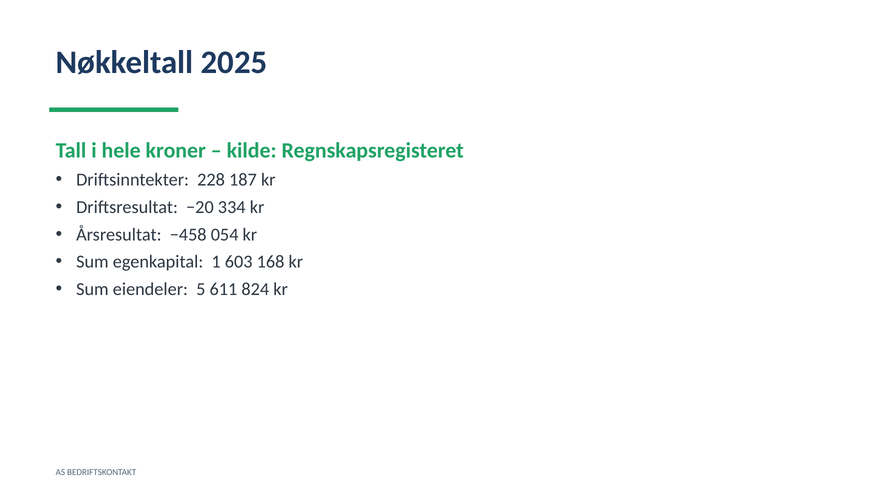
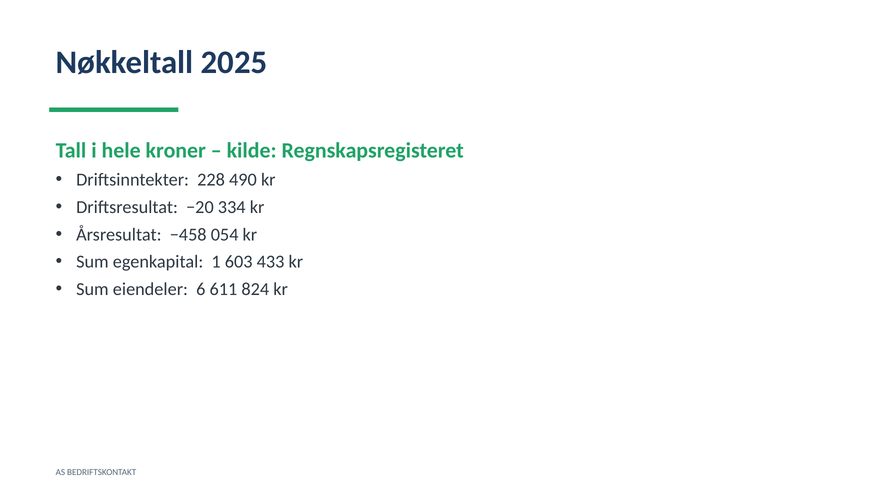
187: 187 -> 490 (243, 180)
168: 168 -> 433 (271, 262)
5: 5 -> 6 (201, 289)
